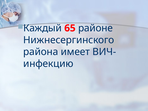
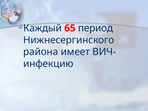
районе: районе -> период (96, 28)
